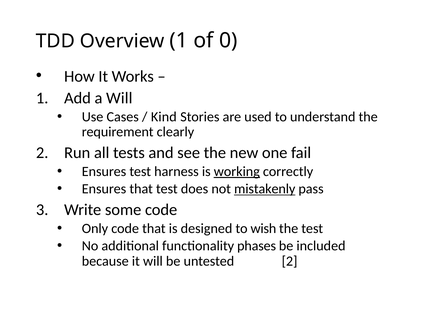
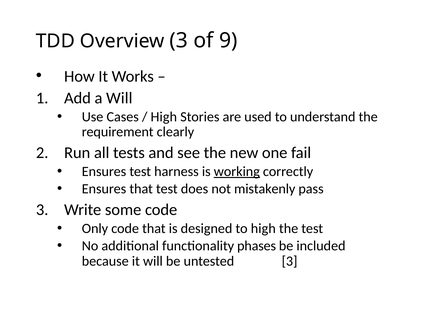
Overview 1: 1 -> 3 (179, 40)
0: 0 -> 9 (228, 40)
Kind: Kind -> High (164, 117)
mistakenly underline: present -> none (265, 189)
to wish: wish -> high (263, 229)
untested 2: 2 -> 3 (290, 261)
